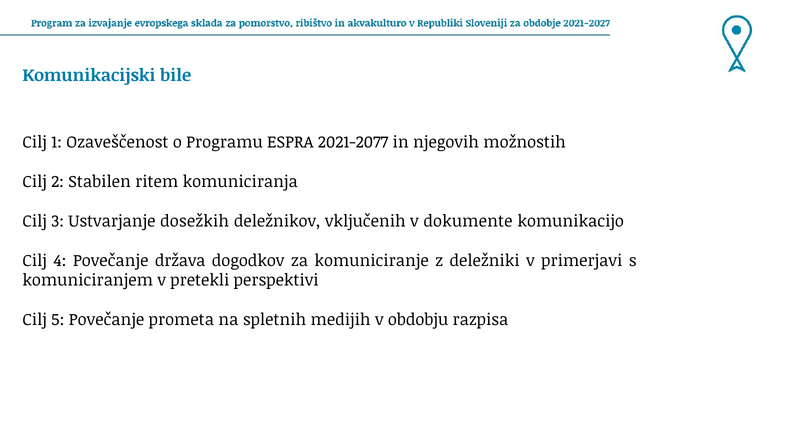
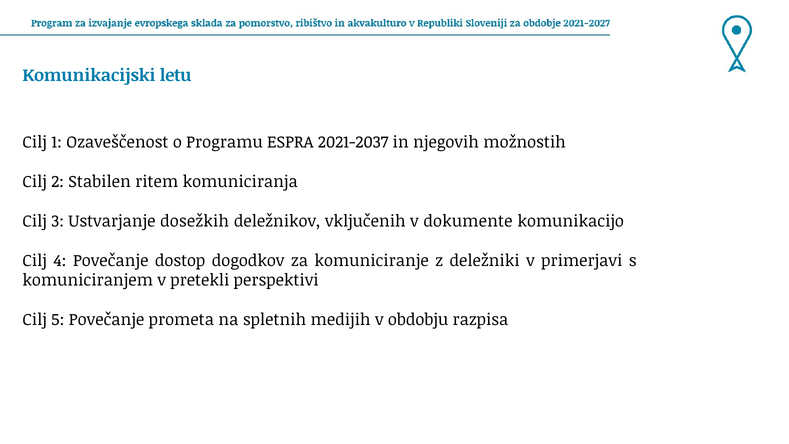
bile: bile -> letu (176, 76)
2021-2077: 2021-2077 -> 2021-2037 (353, 142)
država: država -> dostop (180, 260)
